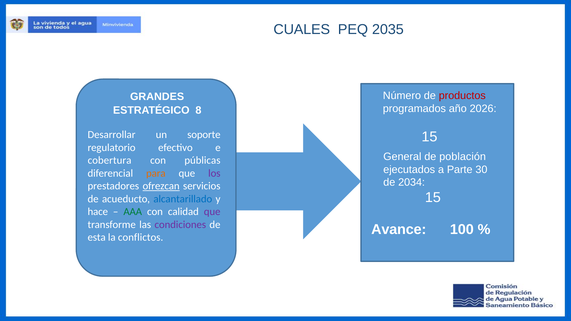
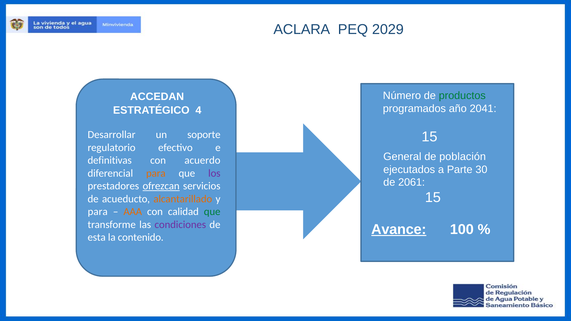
CUALES: CUALES -> ACLARA (302, 30)
2035: 2035 -> 2029 (388, 30)
productos colour: red -> green (462, 96)
GRANDES: GRANDES -> ACCEDAN (157, 97)
2026: 2026 -> 2041 (483, 109)
8: 8 -> 4 (198, 110)
cobertura: cobertura -> definitivas (110, 160)
públicas: públicas -> acuerdo (202, 160)
2034: 2034 -> 2061 (412, 182)
alcantarillado colour: blue -> orange (183, 199)
hace: hace -> para (98, 212)
AAA colour: green -> orange (133, 212)
que colour: purple -> green (212, 212)
Avance underline: none -> present (399, 230)
conflictos: conflictos -> contenido (141, 238)
